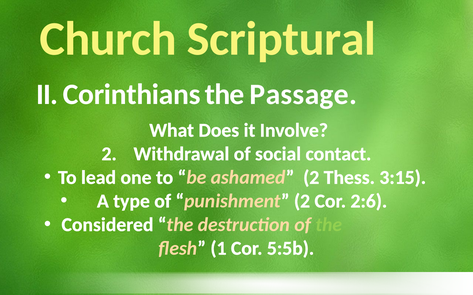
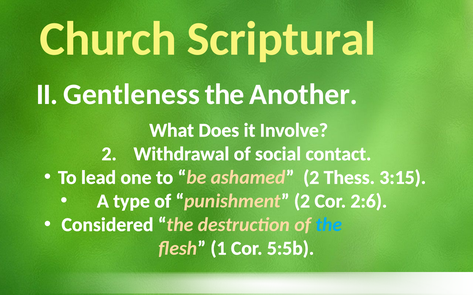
Corinthians: Corinthians -> Gentleness (131, 95)
Passage: Passage -> Another (303, 95)
the colour: light green -> light blue (329, 225)
